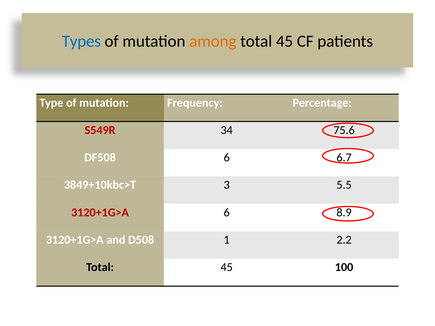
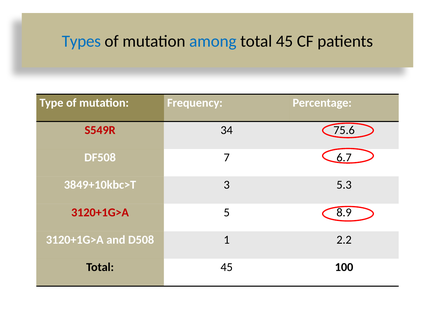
among colour: orange -> blue (213, 41)
DF508 6: 6 -> 7 (227, 158)
5.5: 5.5 -> 5.3 (344, 185)
3120+1G>A 6: 6 -> 5 (227, 213)
